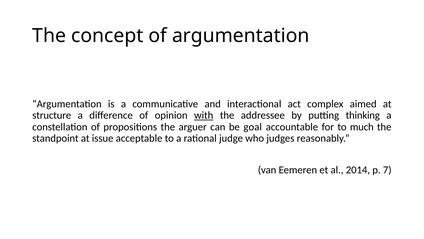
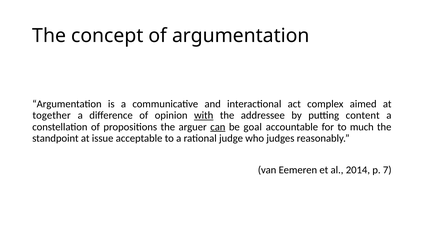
structure: structure -> together (52, 115)
thinking: thinking -> content (363, 115)
can underline: none -> present (218, 127)
